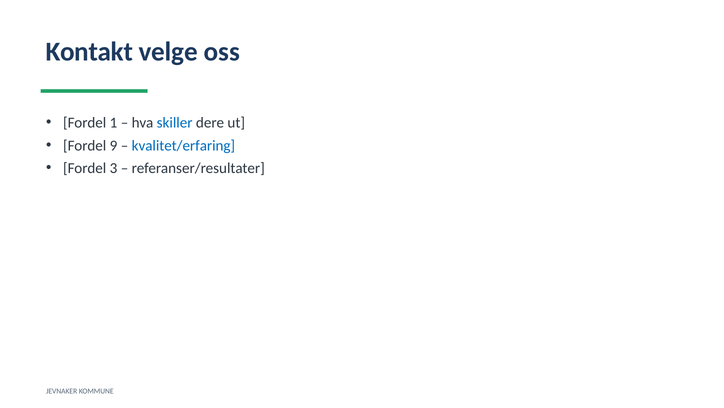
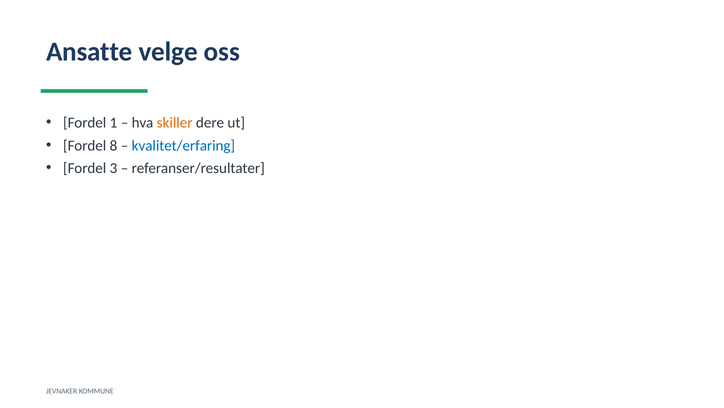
Kontakt: Kontakt -> Ansatte (89, 52)
skiller colour: blue -> orange (175, 123)
9: 9 -> 8 (114, 145)
